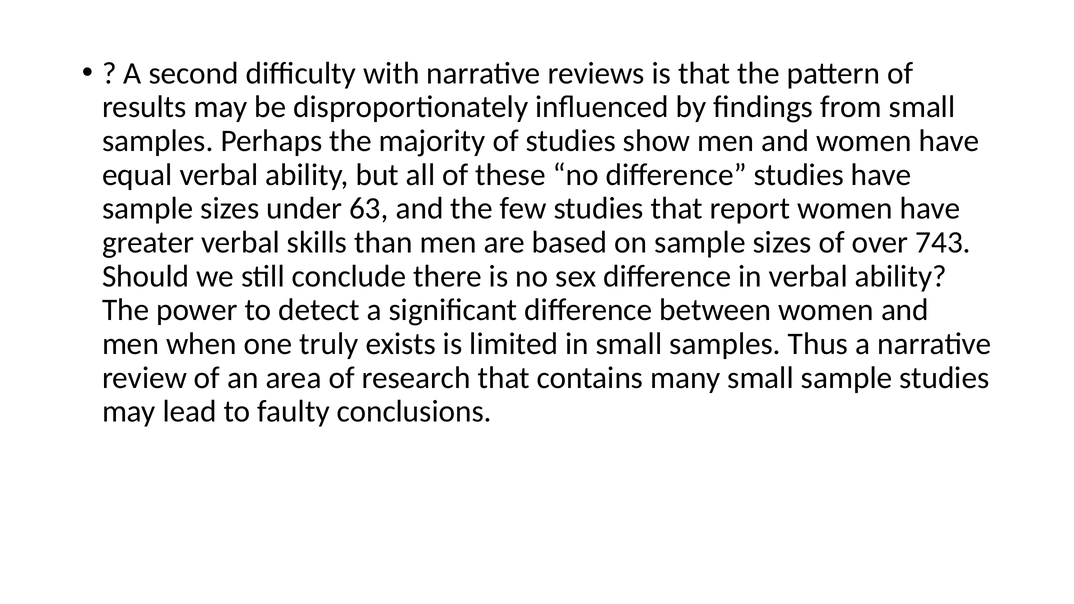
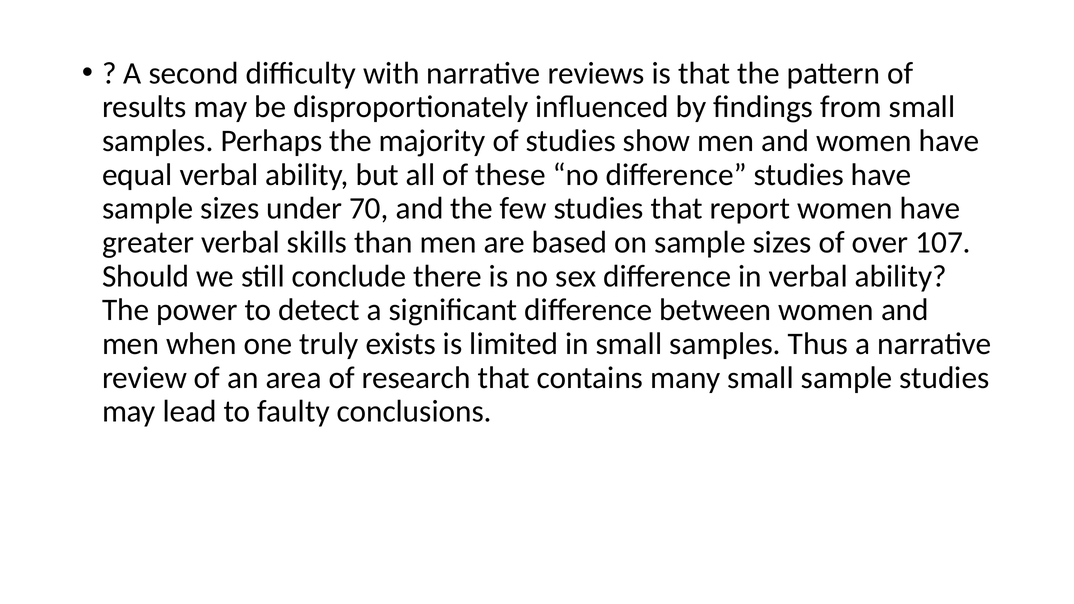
63: 63 -> 70 (369, 209)
743: 743 -> 107 (943, 242)
